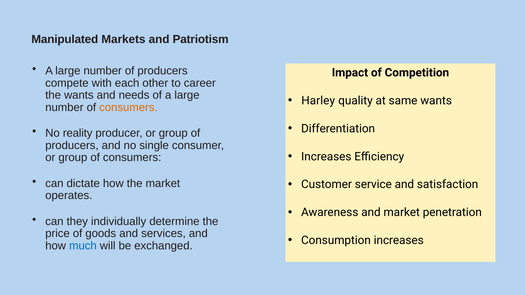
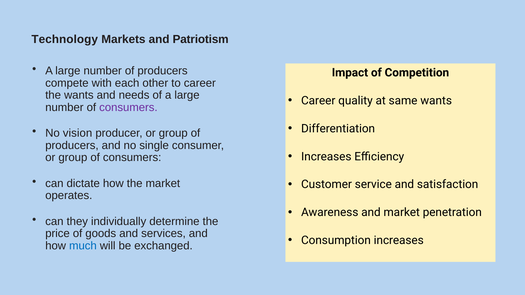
Manipulated: Manipulated -> Technology (65, 39)
Harley: Harley -> Career (318, 101)
consumers colour: orange -> purple (128, 108)
reality: reality -> vision (78, 133)
